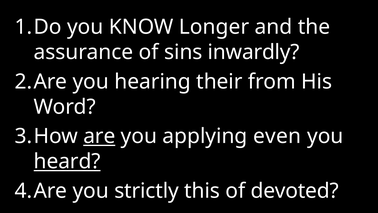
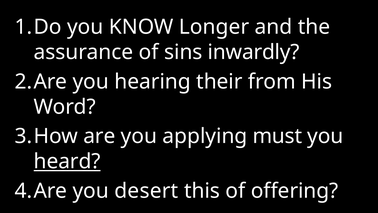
are underline: present -> none (99, 136)
even: even -> must (277, 136)
strictly: strictly -> desert (146, 191)
devoted: devoted -> offering (295, 191)
